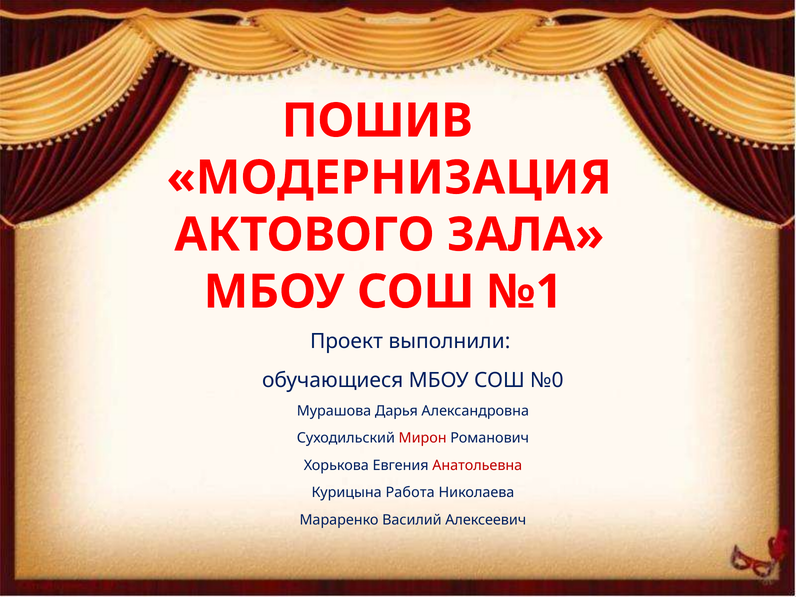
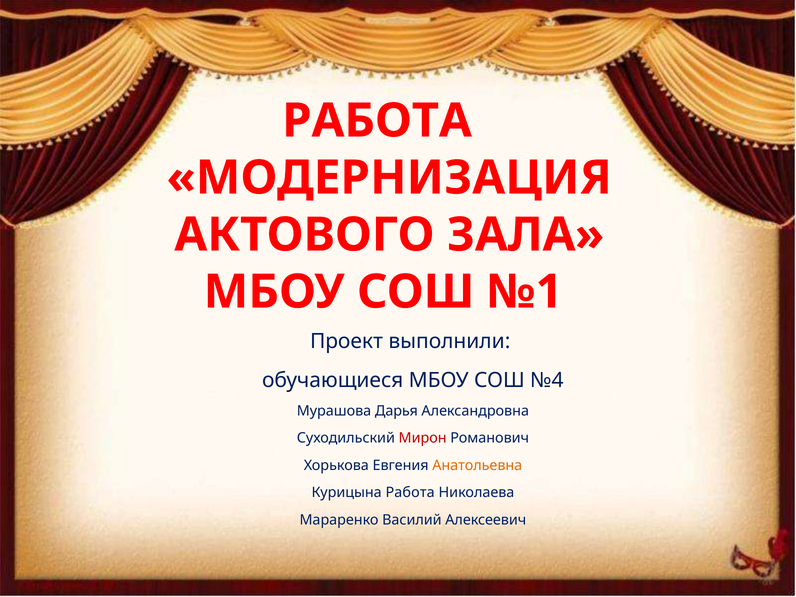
ПОШИВ: ПОШИВ -> РАБОТА (377, 121)
№0: №0 -> №4 (547, 380)
Анатольевна colour: red -> orange (477, 465)
